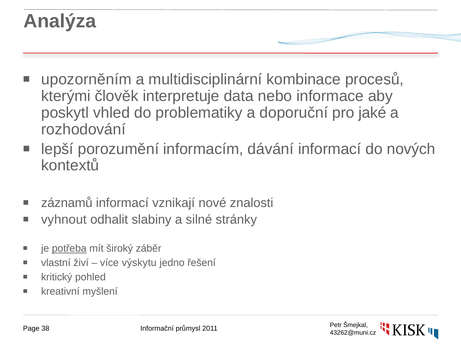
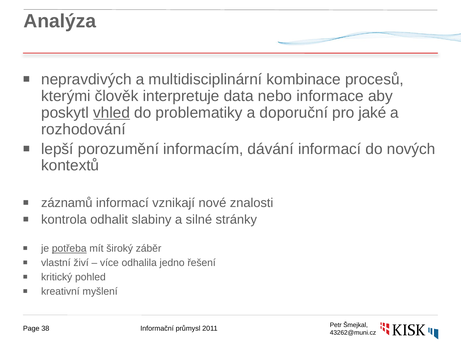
upozorněním: upozorněním -> nepravdivých (86, 79)
vhled underline: none -> present (112, 113)
vyhnout: vyhnout -> kontrola (64, 219)
výskytu: výskytu -> odhalila (139, 263)
